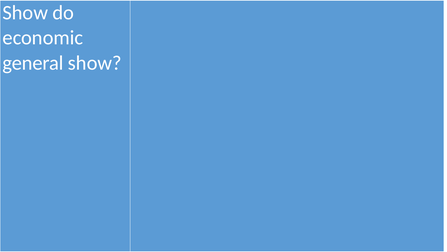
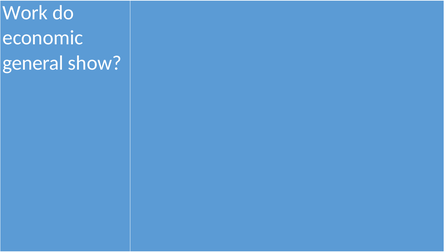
Show: Show -> Work (25, 13)
